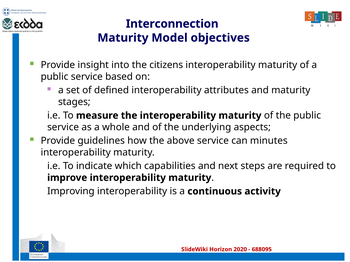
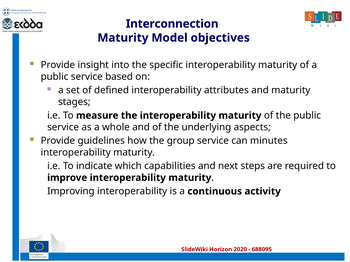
citizens: citizens -> specific (166, 65)
above: above -> group (181, 141)
